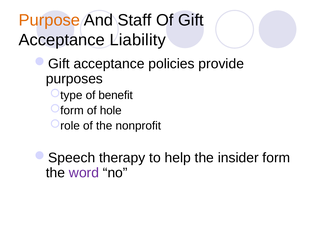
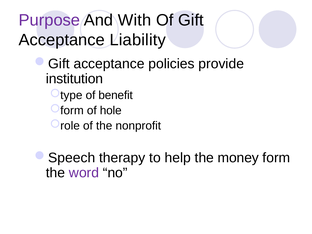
Purpose colour: orange -> purple (49, 20)
Staff: Staff -> With (135, 20)
purposes: purposes -> institution (74, 79)
insider: insider -> money (238, 158)
